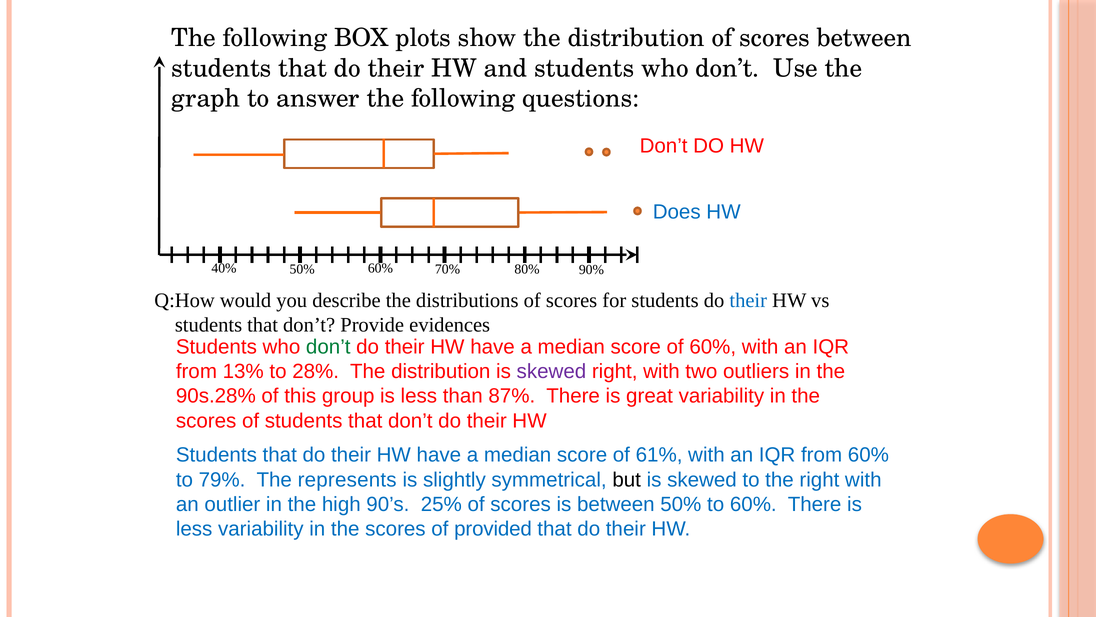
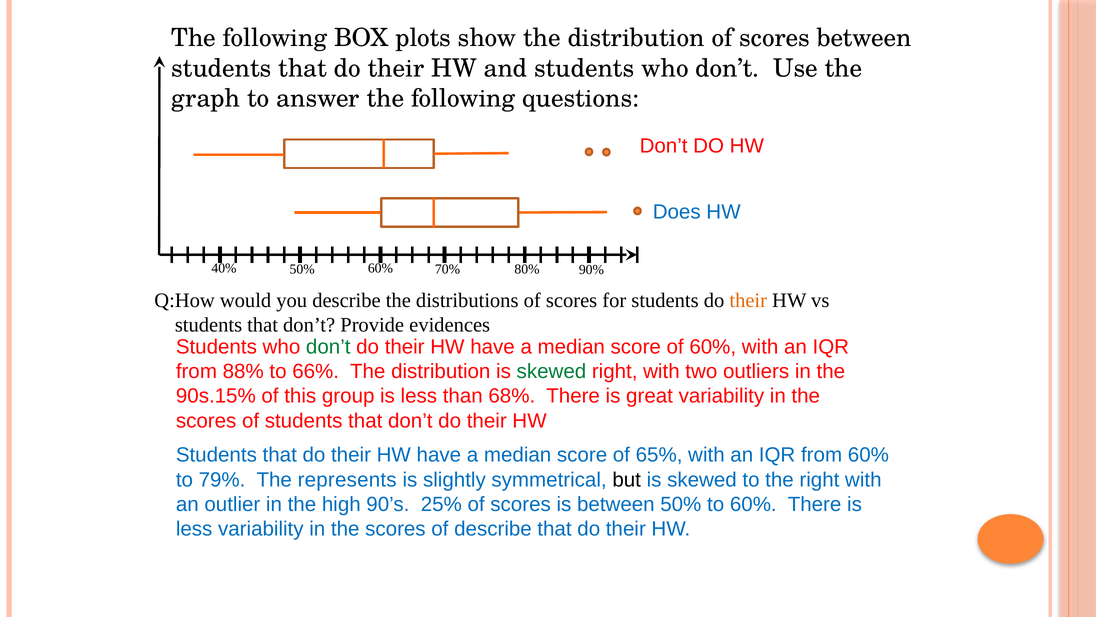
their colour: blue -> orange (748, 300)
13%: 13% -> 88% (243, 371)
28%: 28% -> 66% (316, 371)
skewed colour: purple -> green (551, 371)
90s.28%: 90s.28% -> 90s.15% (216, 396)
87%: 87% -> 68% (512, 396)
61%: 61% -> 65% (659, 455)
of provided: provided -> describe (493, 529)
